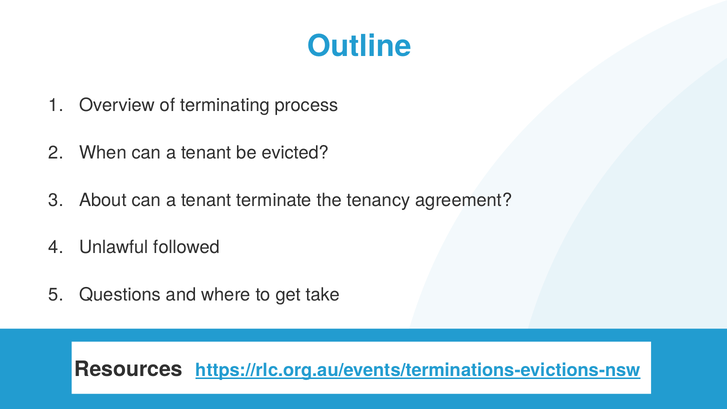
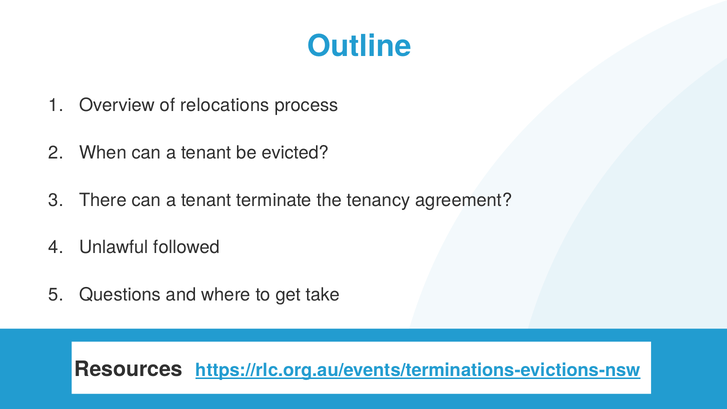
terminating: terminating -> relocations (225, 105)
About: About -> There (103, 200)
